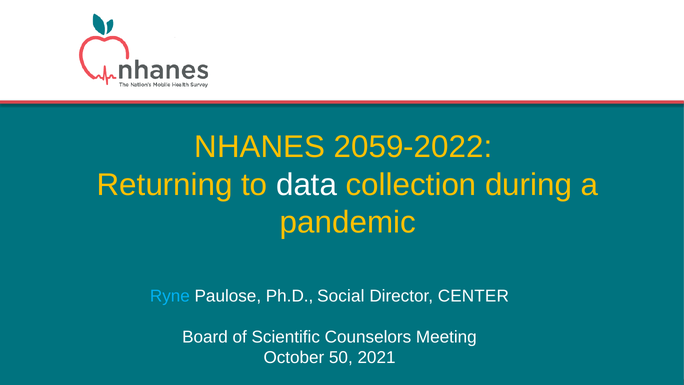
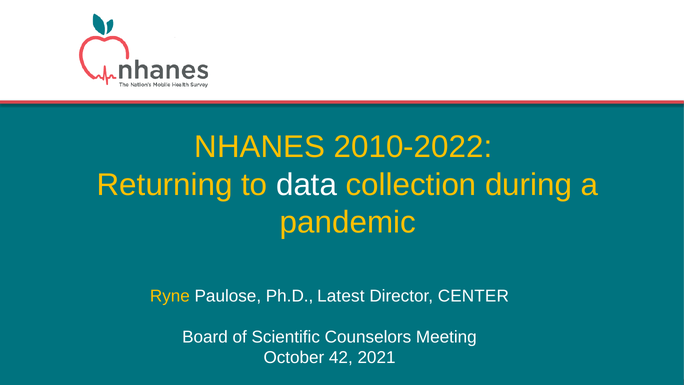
2059-2022: 2059-2022 -> 2010-2022 (413, 147)
Ryne colour: light blue -> yellow (170, 296)
Social: Social -> Latest (341, 296)
50: 50 -> 42 (341, 357)
